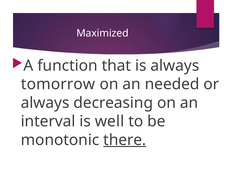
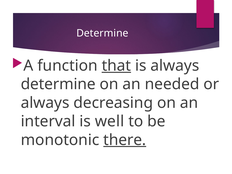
Maximized: Maximized -> Determine (102, 33)
that underline: none -> present (116, 66)
tomorrow: tomorrow -> determine (58, 84)
